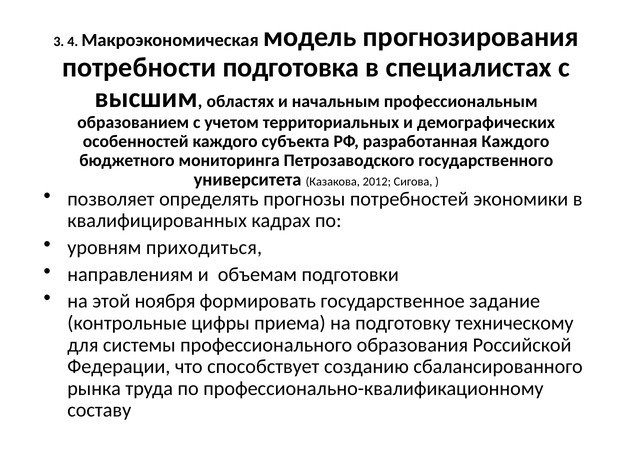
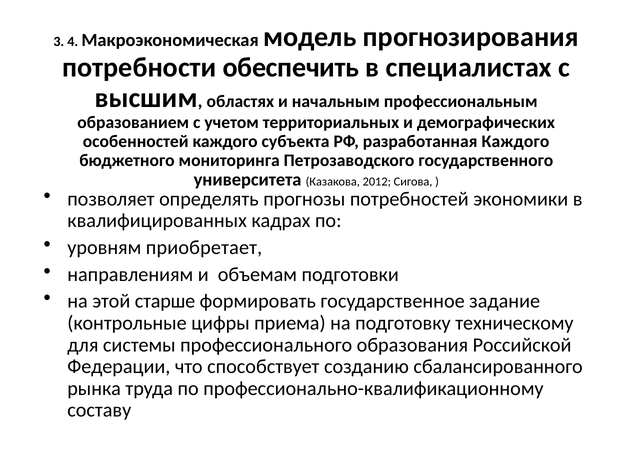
подготовка: подготовка -> обеспечить (291, 67)
приходиться: приходиться -> приобретает (204, 248)
ноября: ноября -> старше (165, 301)
